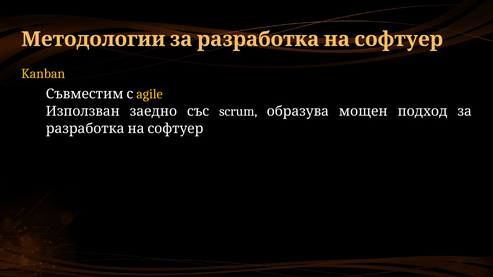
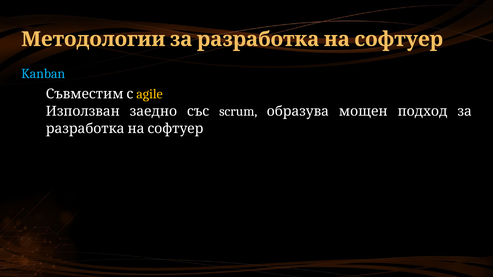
Kanban colour: yellow -> light blue (43, 74)
